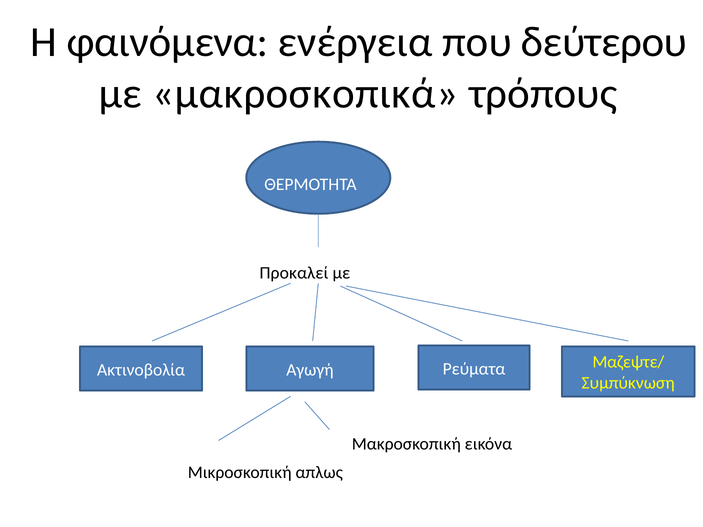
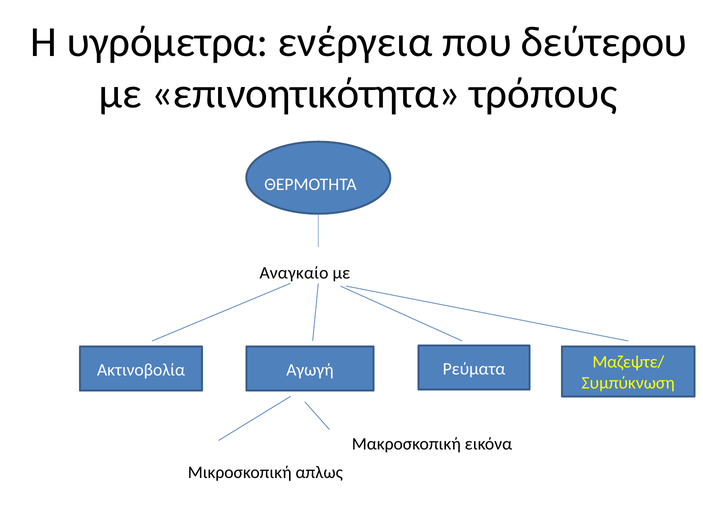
φαινόμενα: φαινόμενα -> υγρόμετρα (168, 42)
μακροσκοπικά: μακροσκοπικά -> επινοητικότητα (306, 94)
Προκαλεί: Προκαλεί -> Αναγκαίο (294, 273)
